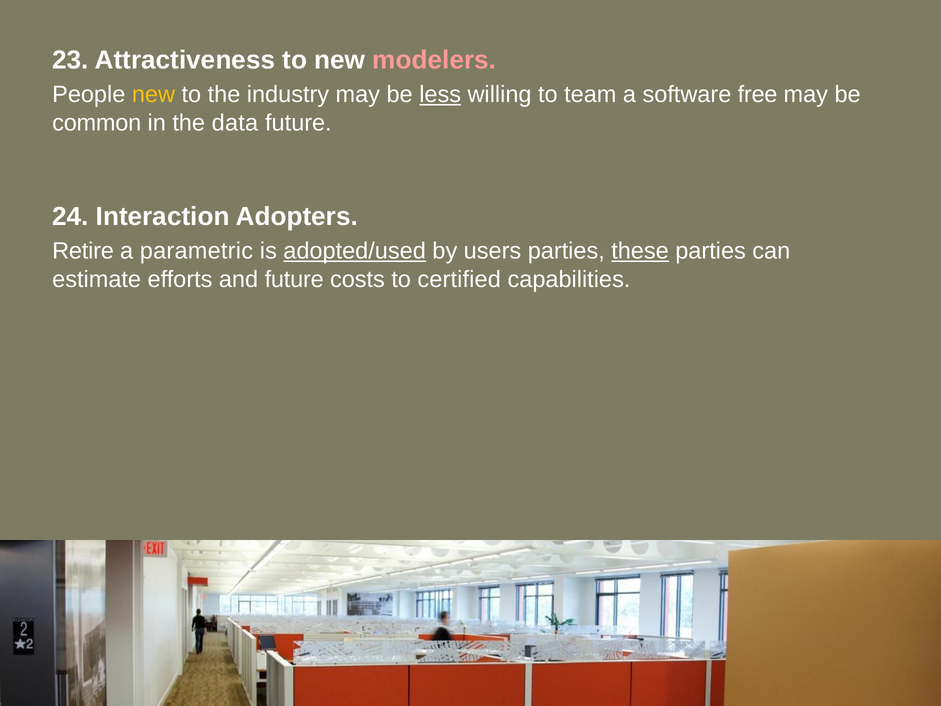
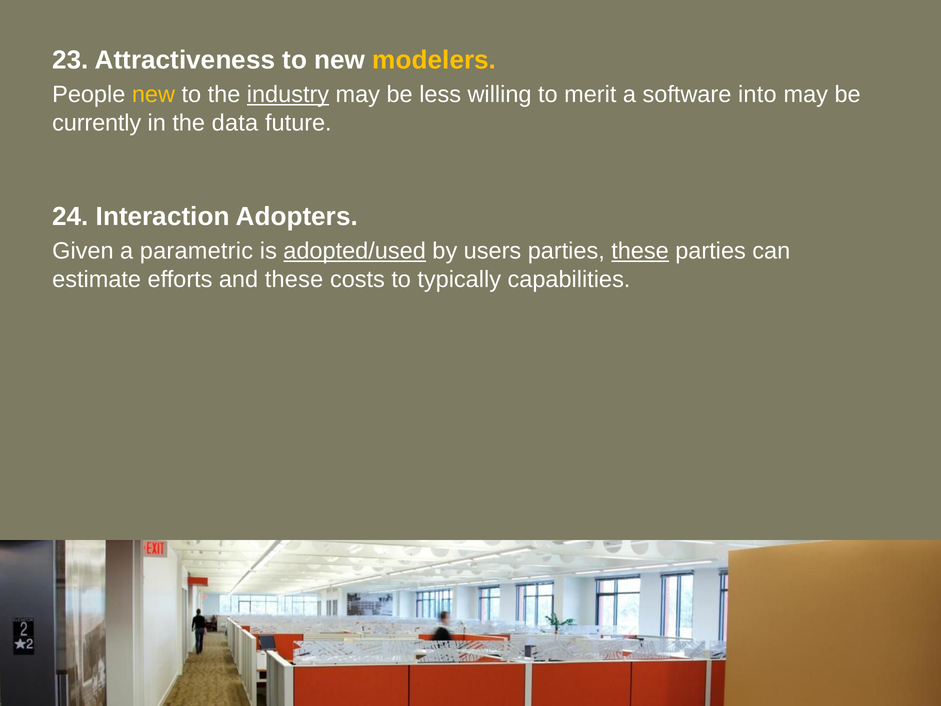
modelers colour: pink -> yellow (434, 60)
industry underline: none -> present (288, 95)
less underline: present -> none (440, 95)
team: team -> merit (590, 95)
free: free -> into (757, 95)
common: common -> currently (97, 123)
Retire: Retire -> Given (83, 251)
and future: future -> these (294, 279)
certified: certified -> typically (459, 279)
